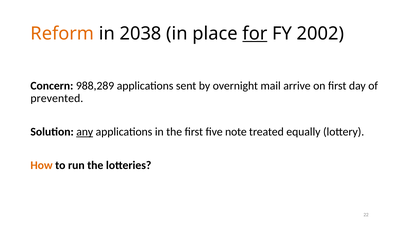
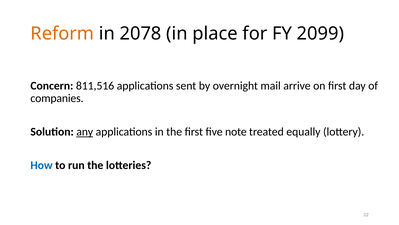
2038: 2038 -> 2078 (141, 34)
for underline: present -> none (255, 34)
2002: 2002 -> 2099 (320, 34)
988,289: 988,289 -> 811,516 (95, 86)
prevented: prevented -> companies (57, 98)
How colour: orange -> blue (42, 165)
